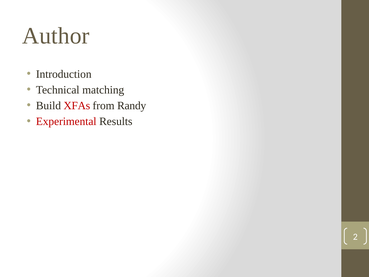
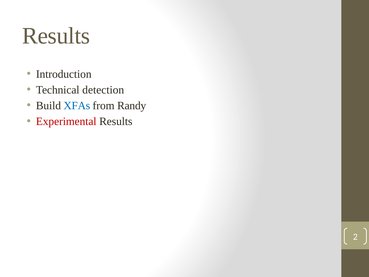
Author: Author -> Results (56, 36)
matching: matching -> detection (103, 90)
XFAs colour: red -> blue (77, 106)
